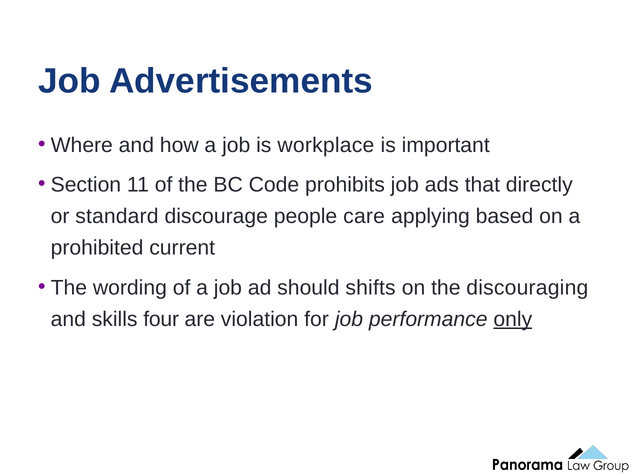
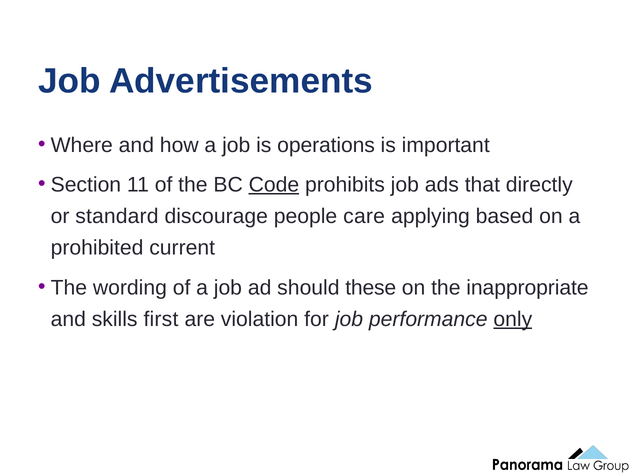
workplace: workplace -> operations (326, 145)
Code underline: none -> present (274, 185)
shifts: shifts -> these (371, 288)
discouraging: discouraging -> inappropriate (527, 288)
four: four -> first (161, 320)
